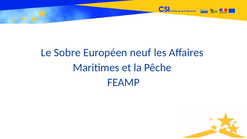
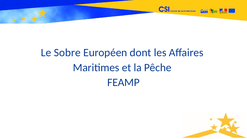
neuf: neuf -> dont (141, 53)
